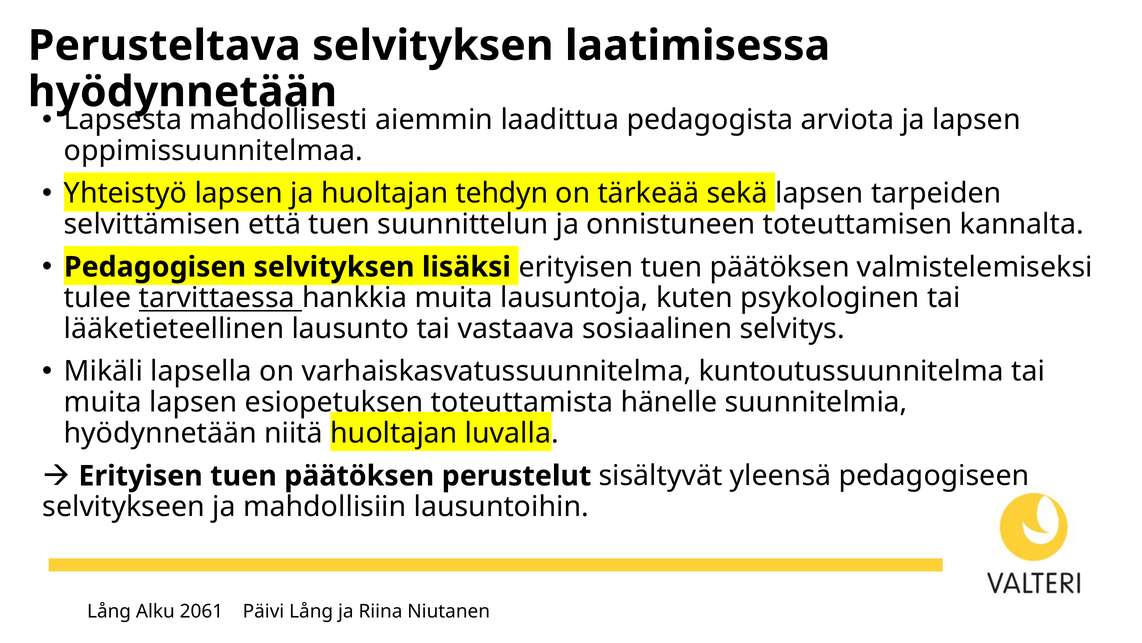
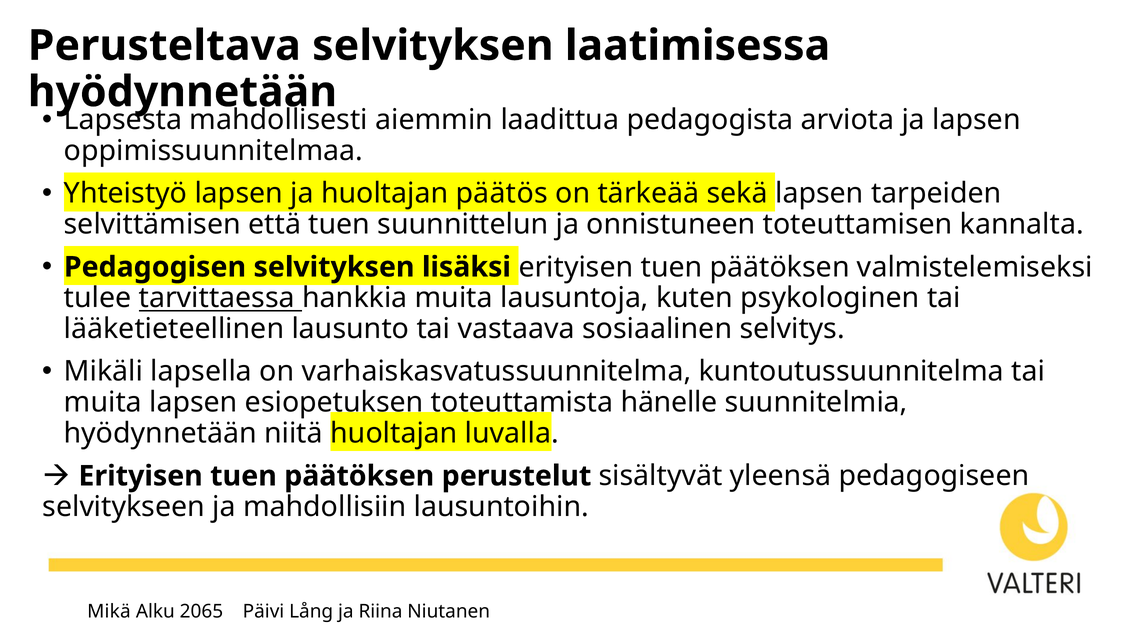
tehdyn: tehdyn -> päätös (502, 193)
Lång: Lång -> Mikä (109, 611)
2061: 2061 -> 2065 (201, 611)
